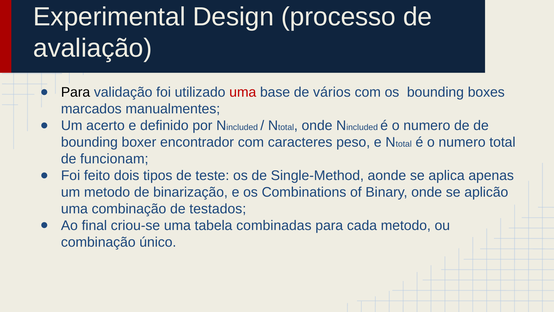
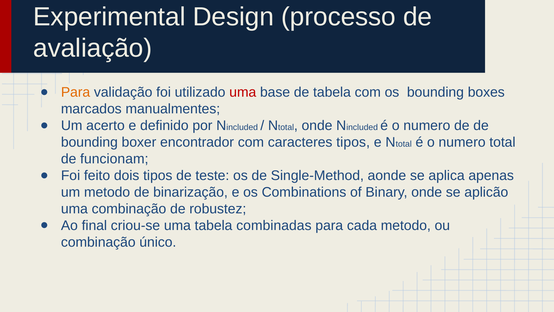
Para colour: black -> orange (76, 92)
de vários: vários -> tabela (332, 92)
caracteres peso: peso -> tipos (353, 142)
testados: testados -> robustez (218, 209)
